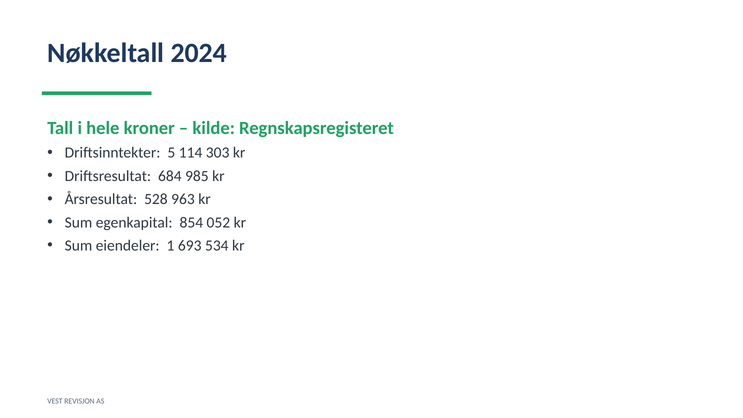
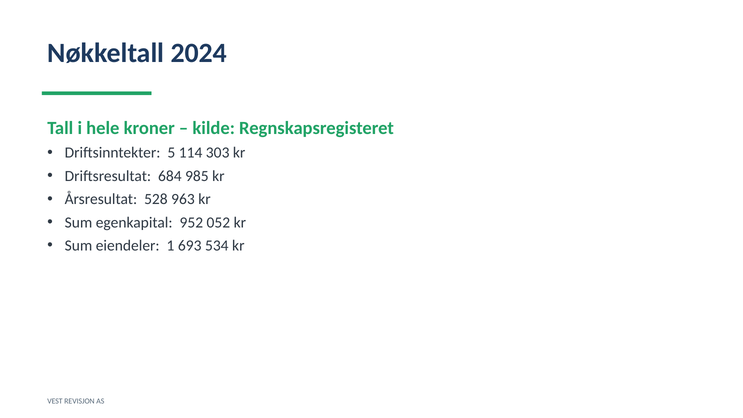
854: 854 -> 952 (191, 222)
